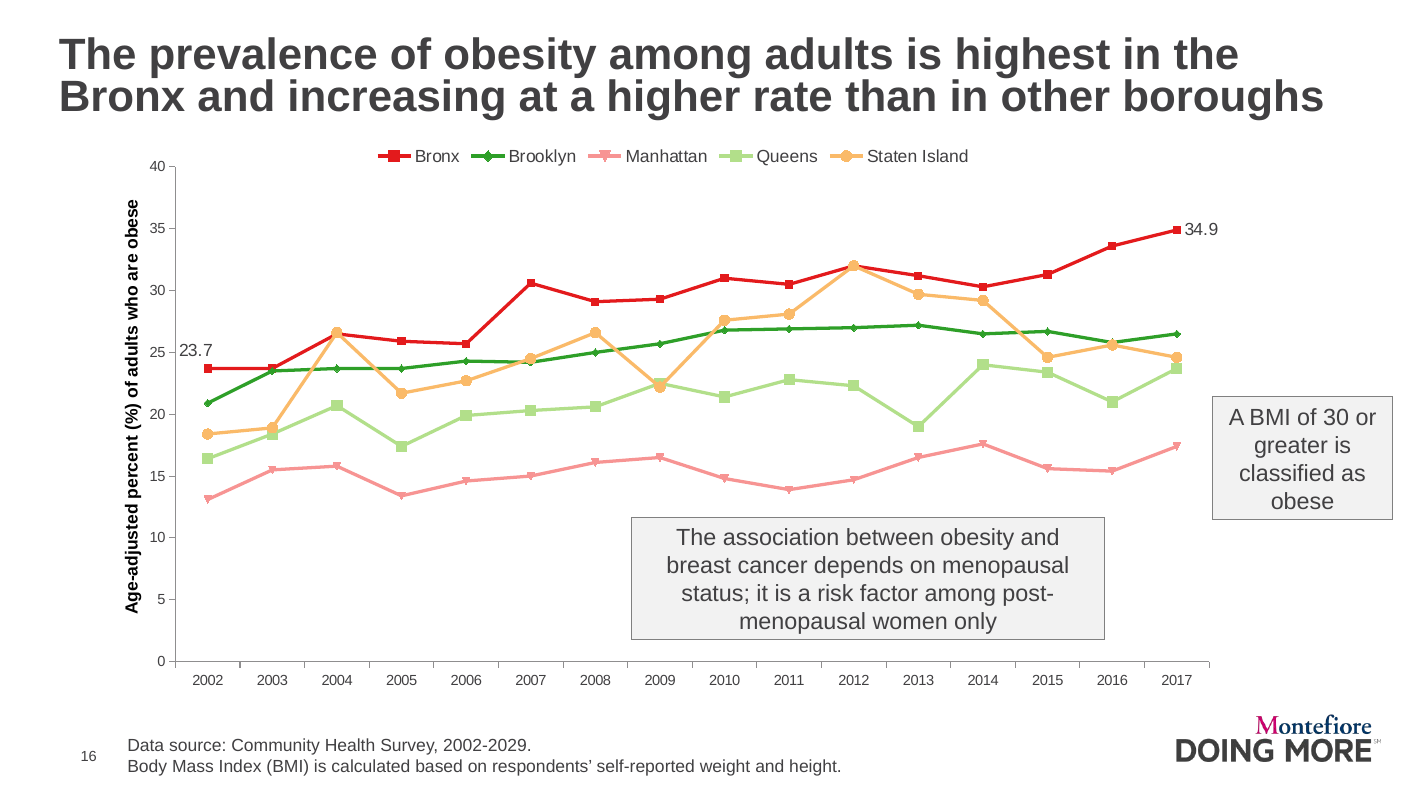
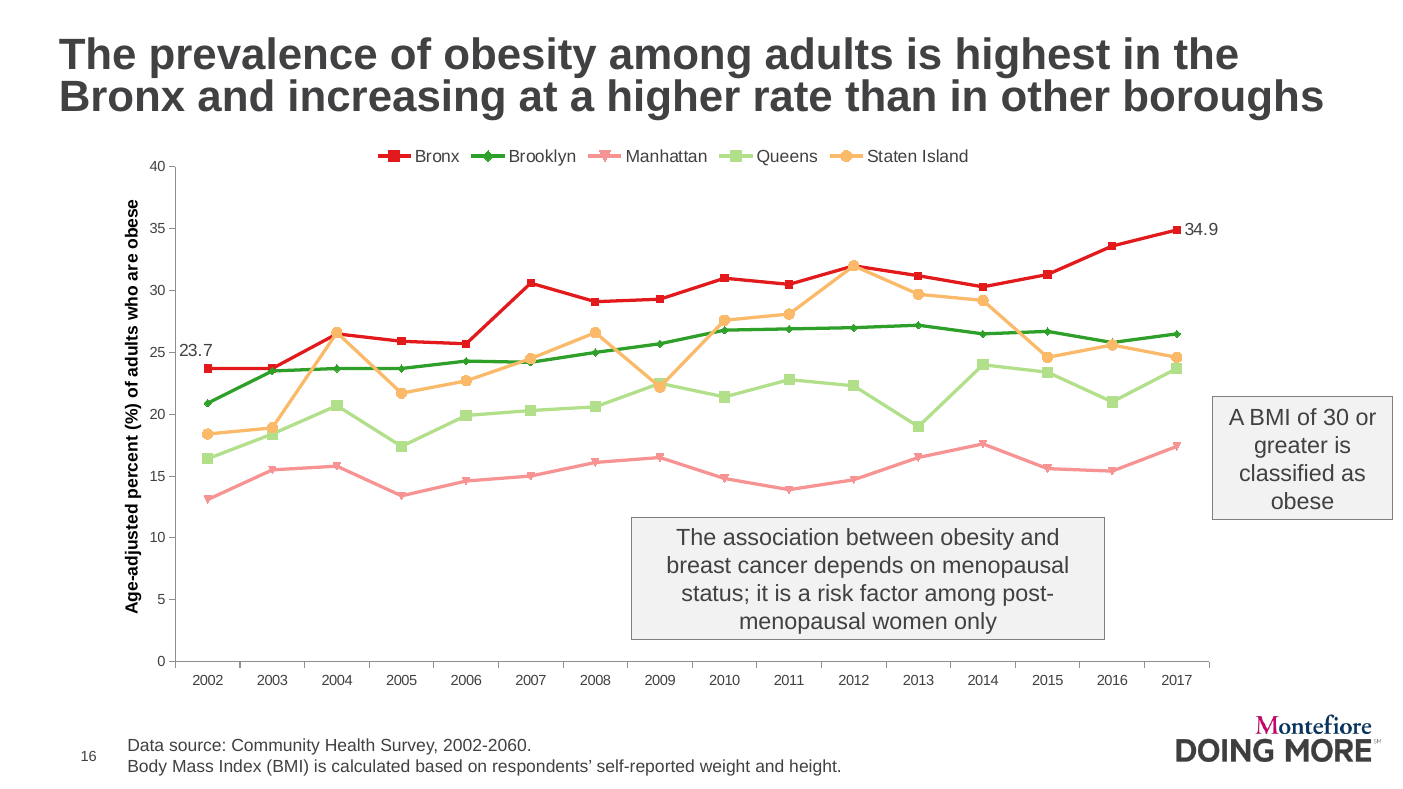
2002-2029: 2002-2029 -> 2002-2060 (487, 746)
